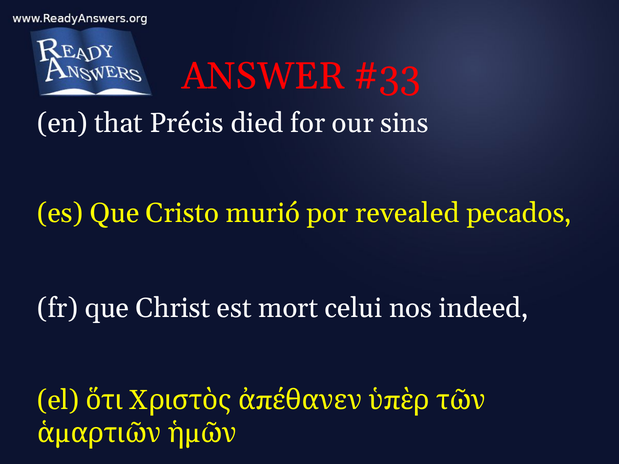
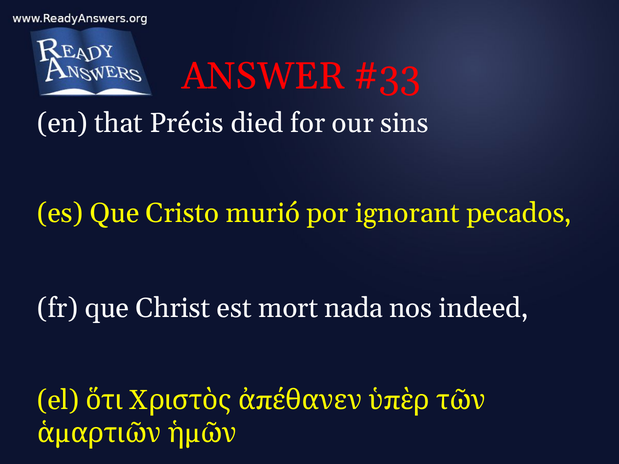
revealed: revealed -> ignorant (407, 213)
celui: celui -> nada (354, 308)
